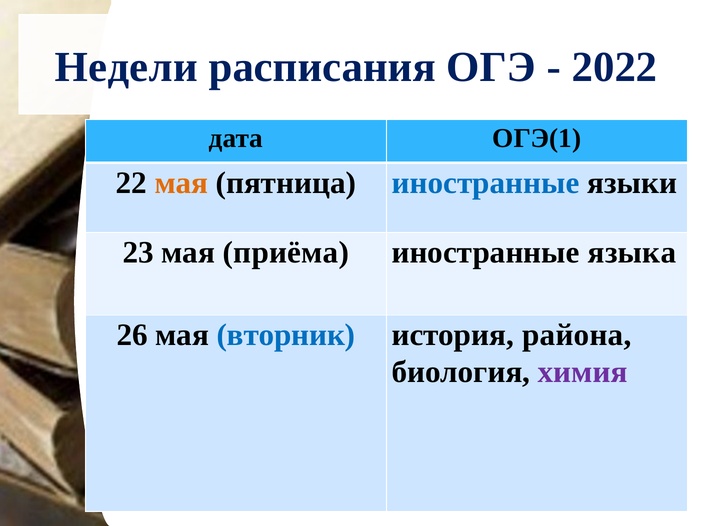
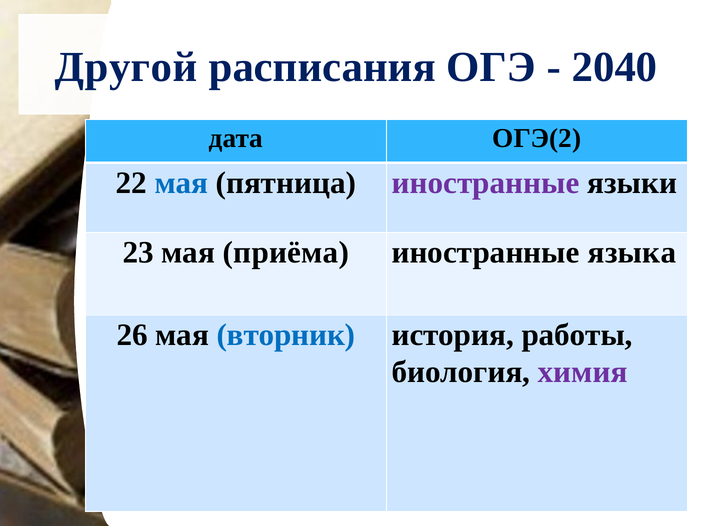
Недели: Недели -> Другой (126, 67)
2022: 2022 -> 2040 (615, 67)
ОГЭ(1: ОГЭ(1 -> ОГЭ(2 (537, 138)
мая colour: orange -> blue (181, 183)
иностранные colour: blue -> purple (486, 183)
района: района -> работы (577, 335)
